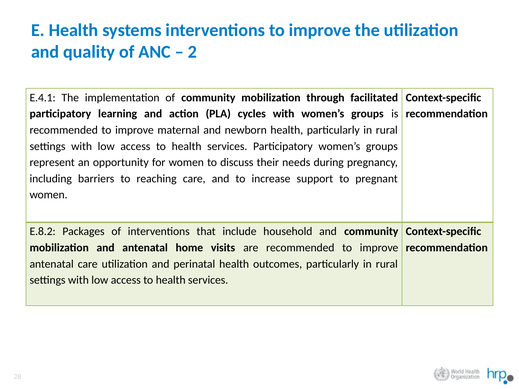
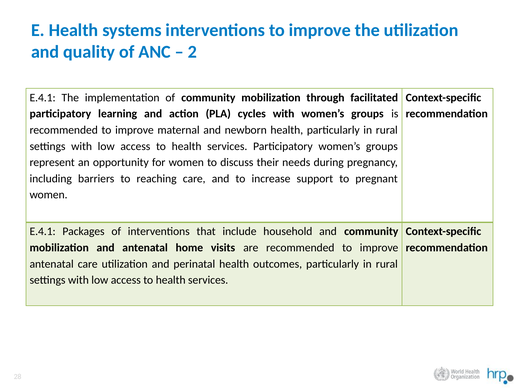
E.8.2: E.8.2 -> E.4.1 (43, 232)
